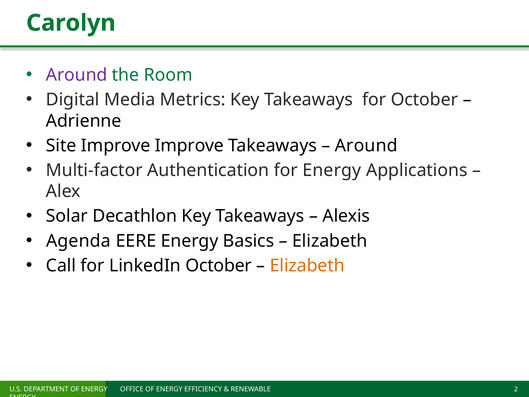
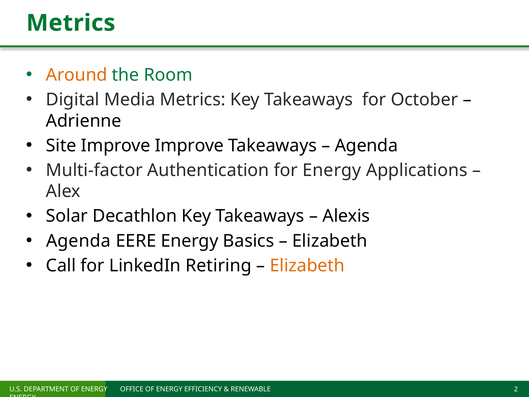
Carolyn: Carolyn -> Metrics (71, 23)
Around colour: purple -> orange (77, 75)
Around: Around -> Agenda (366, 146)
LinkedIn October: October -> Retiring (219, 265)
